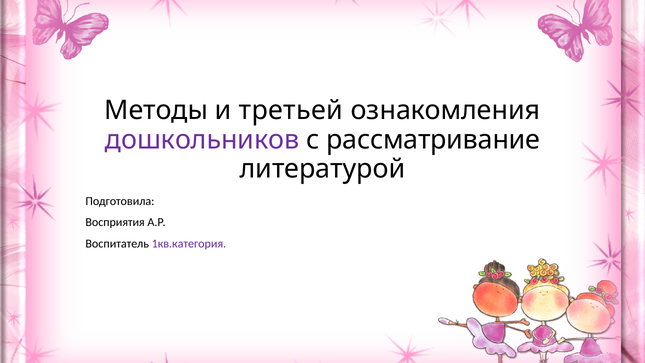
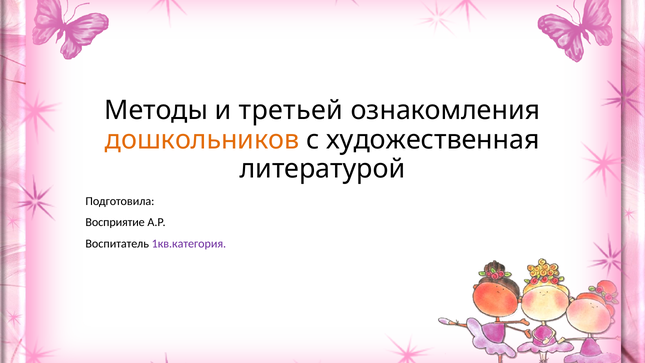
дошкольников colour: purple -> orange (202, 140)
рассматривание: рассматривание -> художественная (433, 140)
Восприятия: Восприятия -> Восприятие (115, 222)
